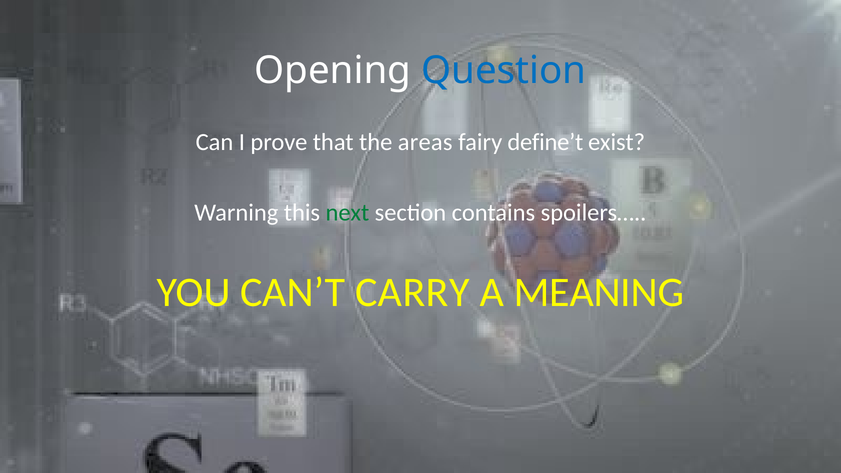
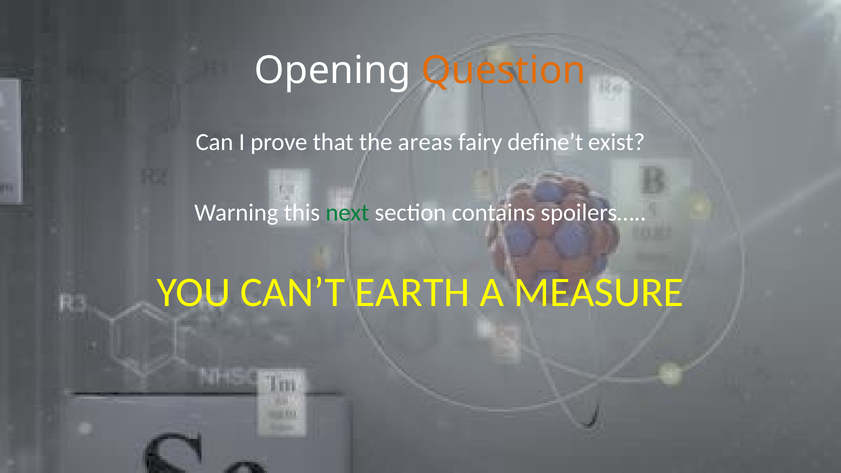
Question colour: blue -> orange (504, 71)
CARRY: CARRY -> EARTH (412, 293)
MEANING: MEANING -> MEASURE (599, 293)
